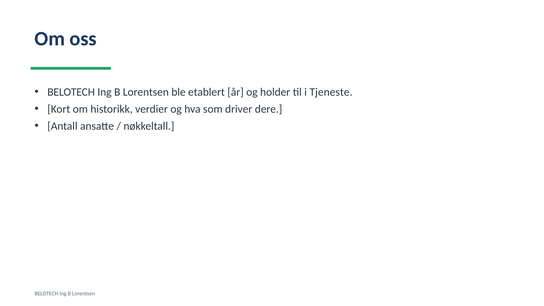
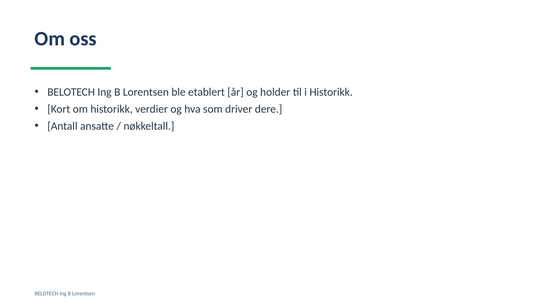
i Tjeneste: Tjeneste -> Historikk (331, 92)
